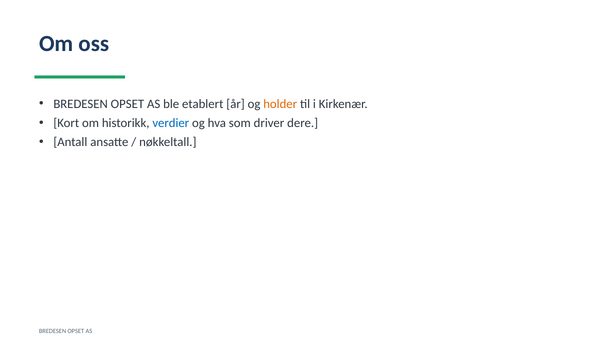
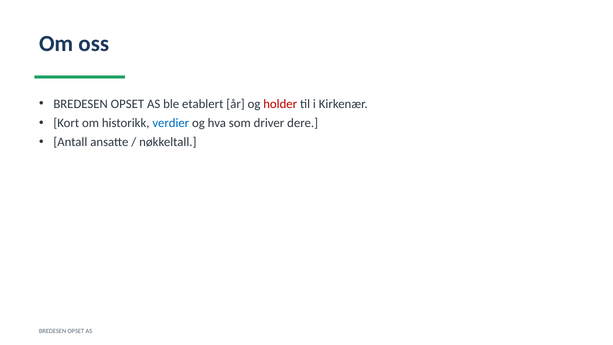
holder colour: orange -> red (280, 104)
